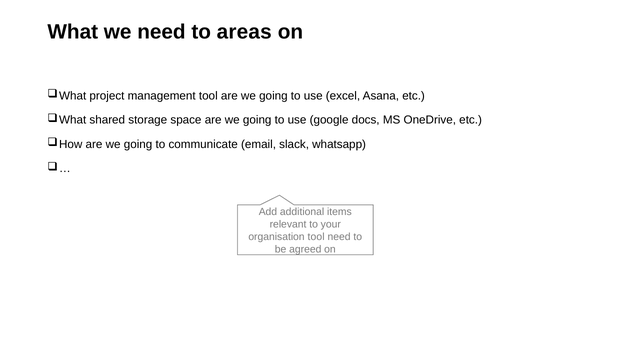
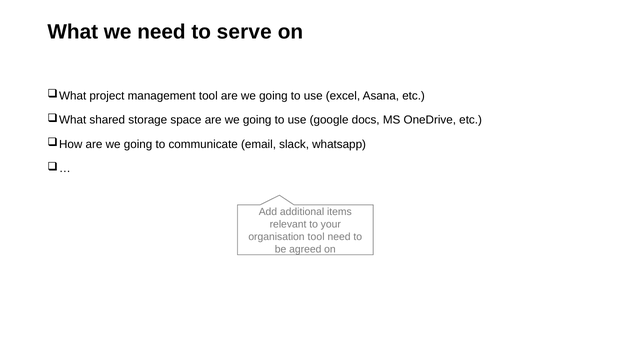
areas: areas -> serve (244, 32)
